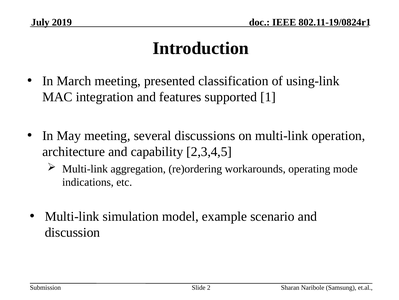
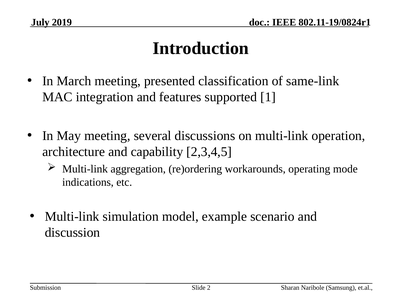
using-link: using-link -> same-link (313, 81)
